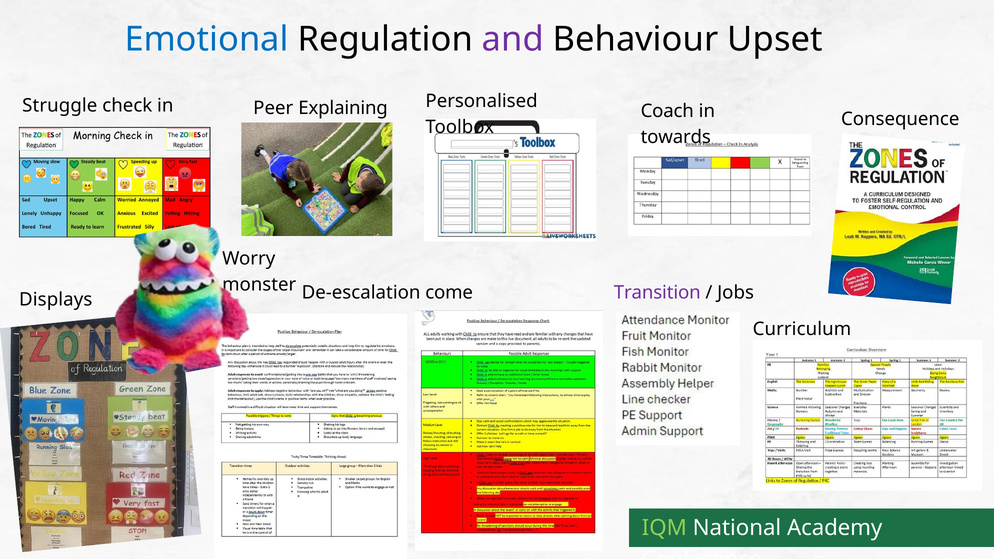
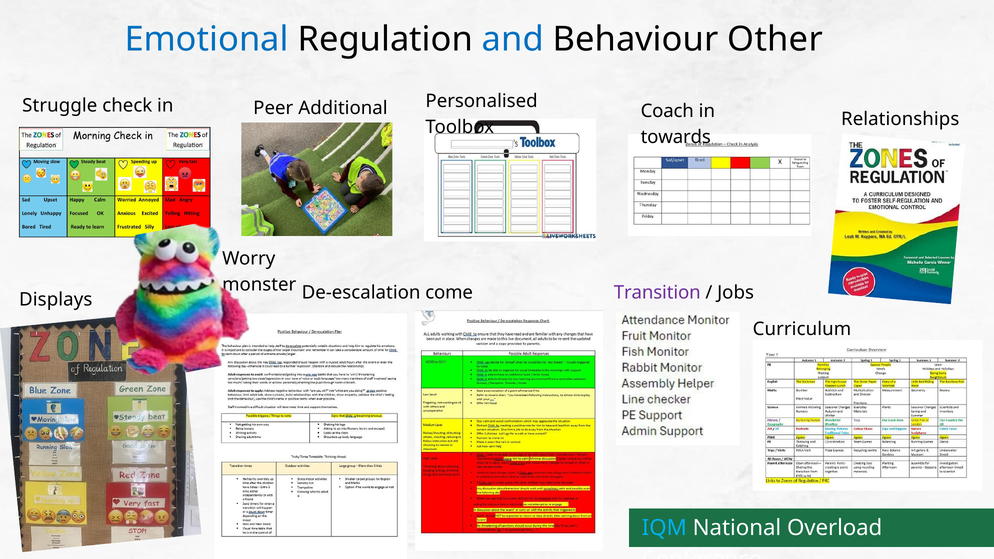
and colour: purple -> blue (513, 40)
Upset: Upset -> Other (775, 40)
Explaining: Explaining -> Additional (343, 108)
Consequence: Consequence -> Relationships (900, 119)
IQM colour: light green -> light blue (664, 528)
Academy: Academy -> Overload (835, 528)
